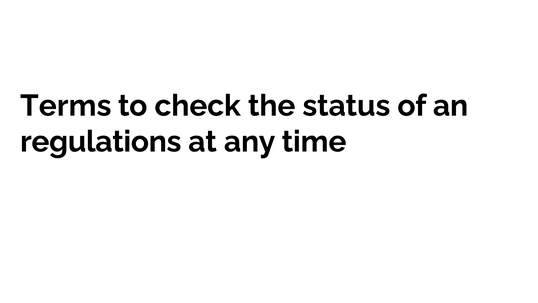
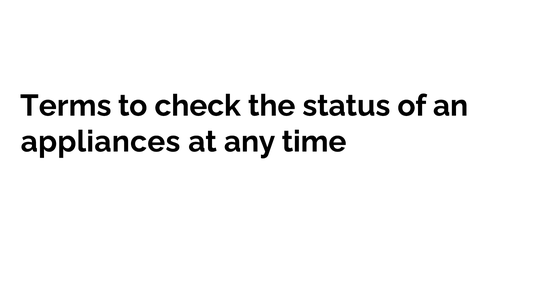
regulations: regulations -> appliances (100, 141)
